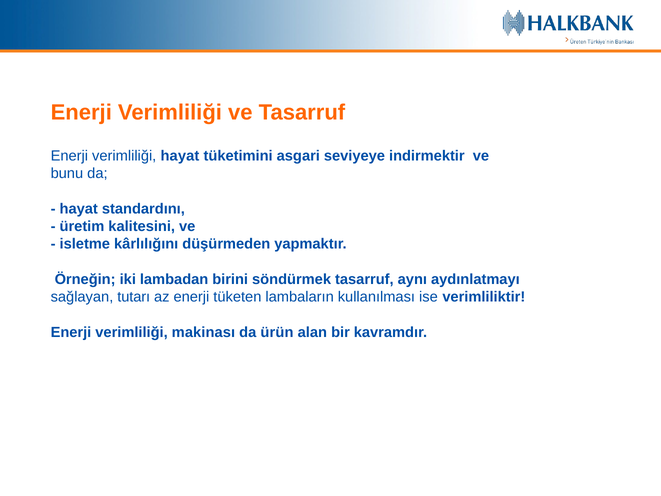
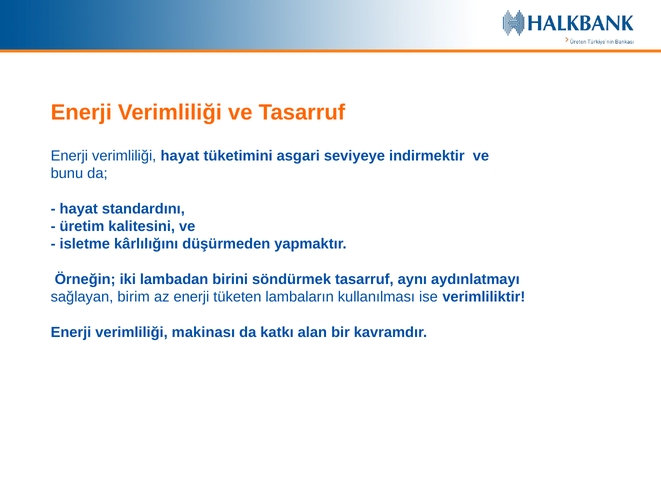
tutarı: tutarı -> birim (134, 297)
ürün: ürün -> katkı (277, 332)
